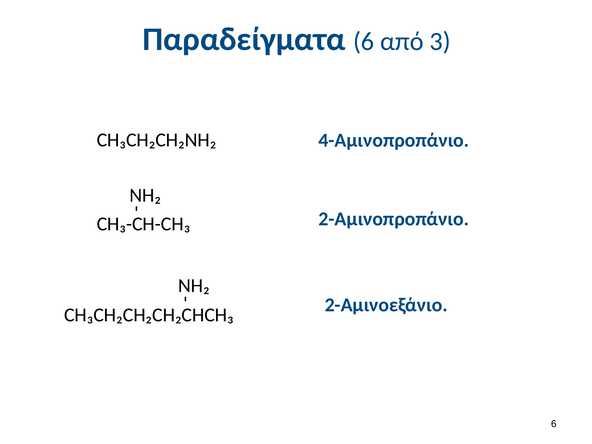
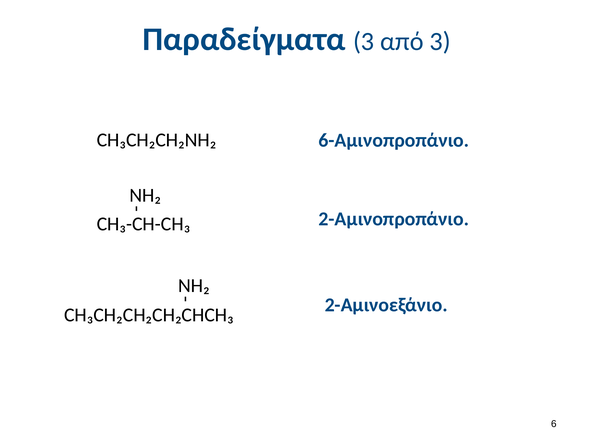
Παραδείγματα 6: 6 -> 3 (364, 41)
4-Αμινοπροπάνιο: 4-Αμινοπροπάνιο -> 6-Αμινοπροπάνιο (394, 140)
